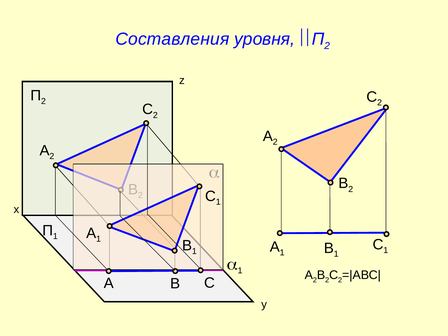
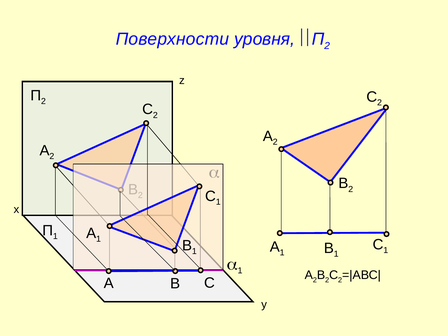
Составления: Составления -> Поверхности (172, 39)
